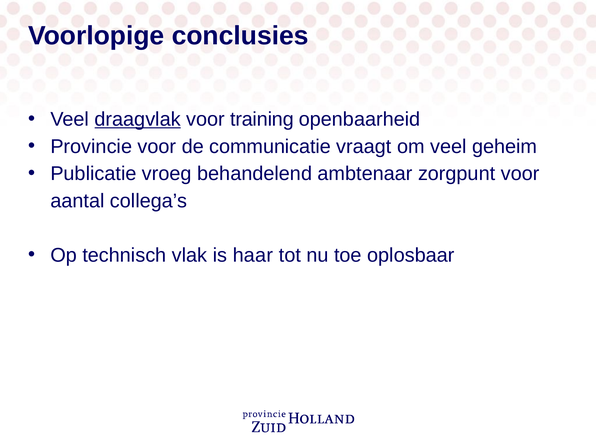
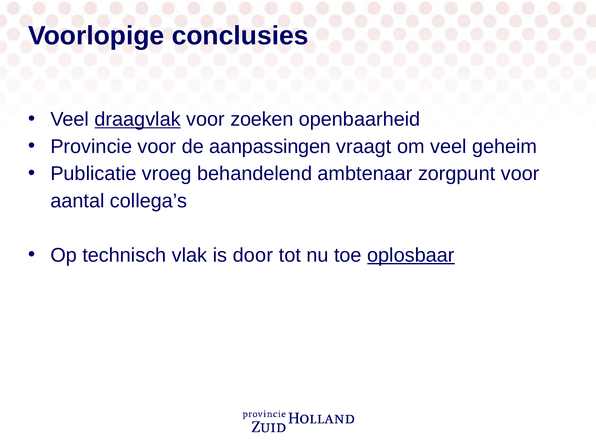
training: training -> zoeken (262, 119)
communicatie: communicatie -> aanpassingen (270, 146)
haar: haar -> door (253, 255)
oplosbaar underline: none -> present (411, 255)
